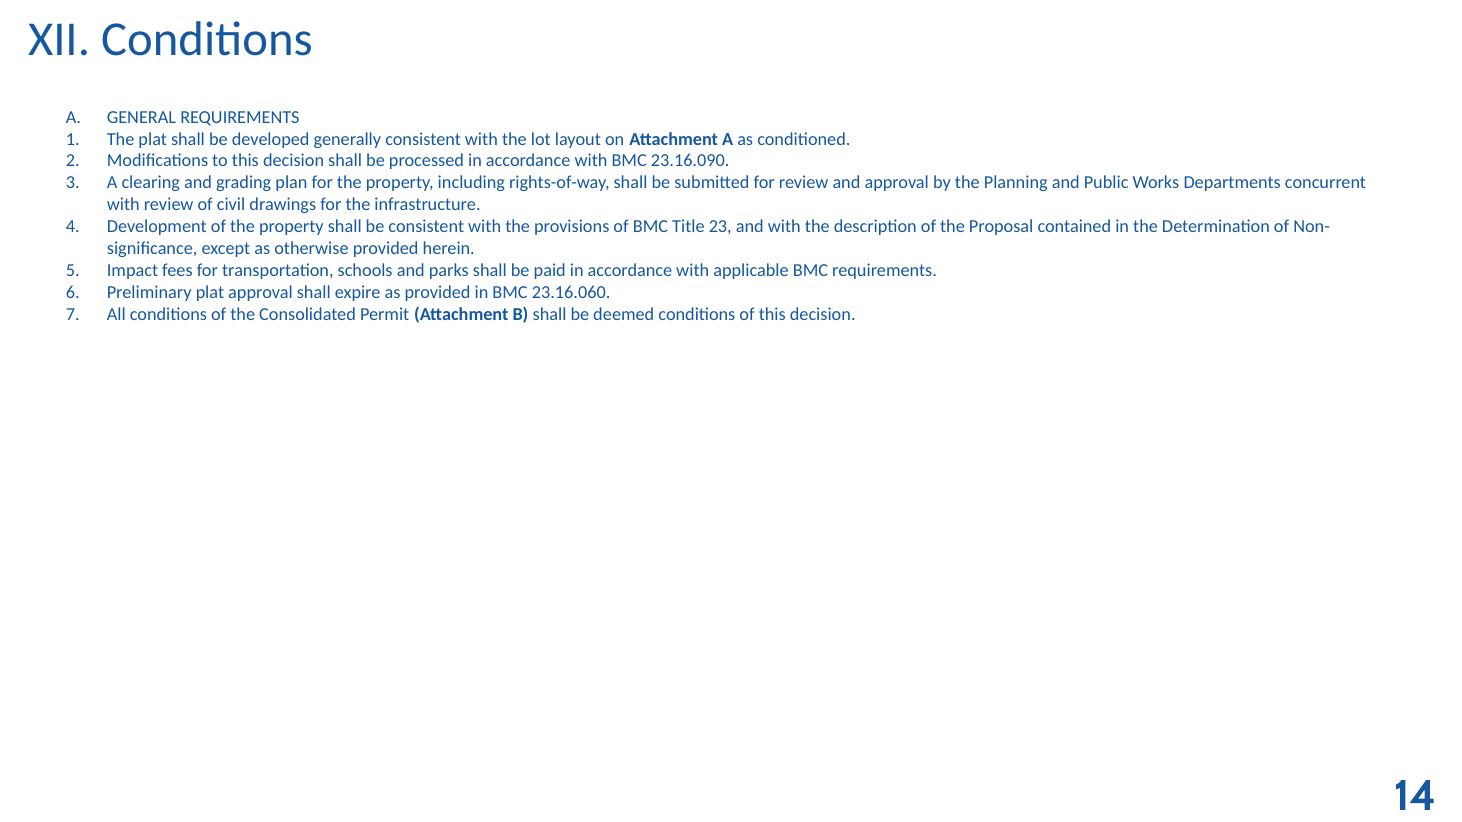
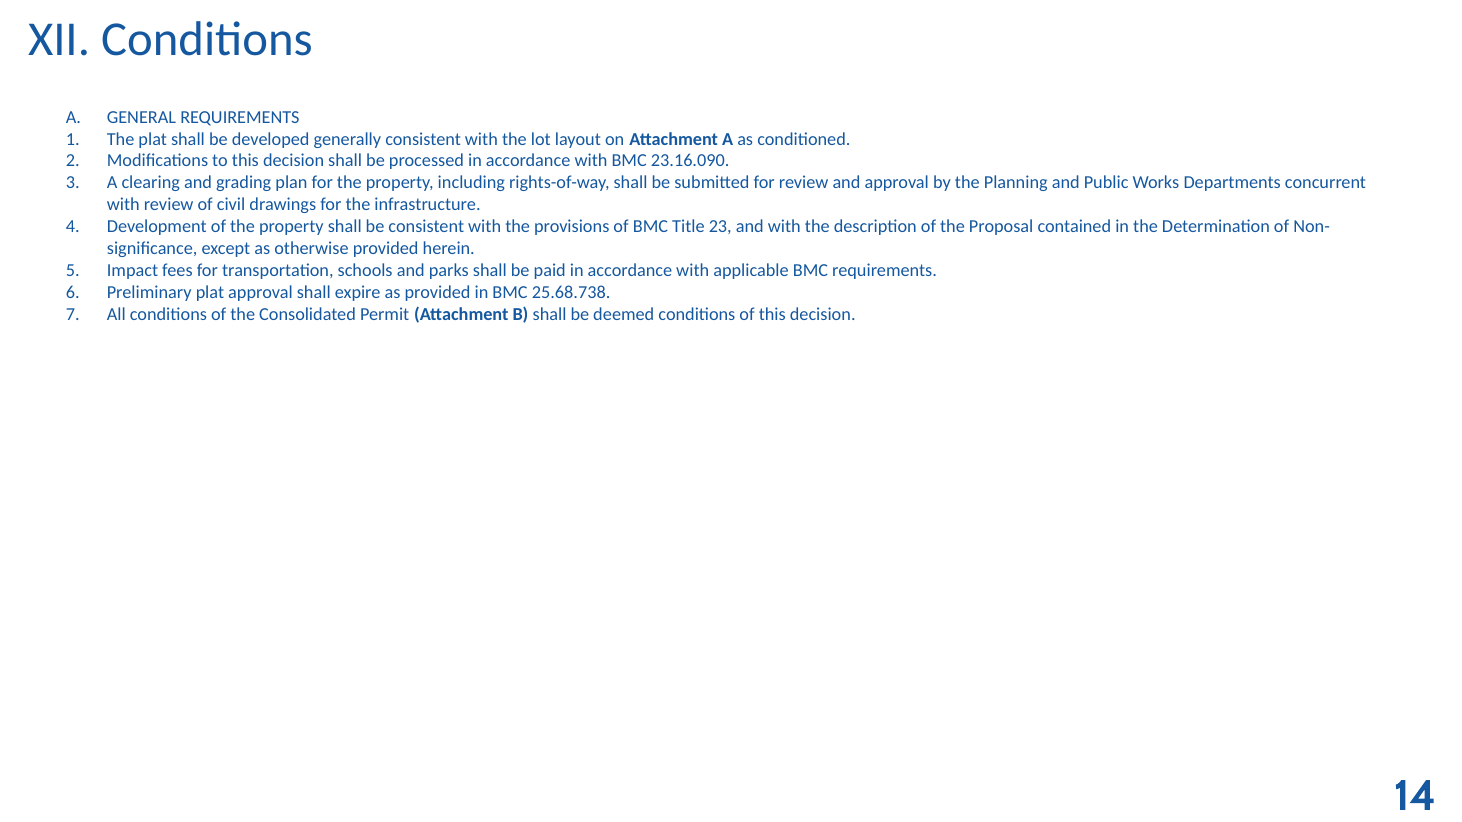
23.16.060: 23.16.060 -> 25.68.738 (571, 293)
